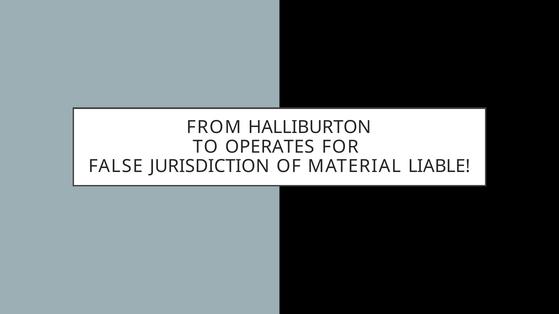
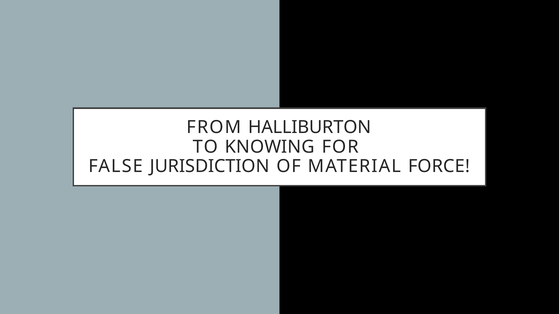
OPERATES: OPERATES -> KNOWING (270, 147)
LIABLE: LIABLE -> FORCE (439, 167)
